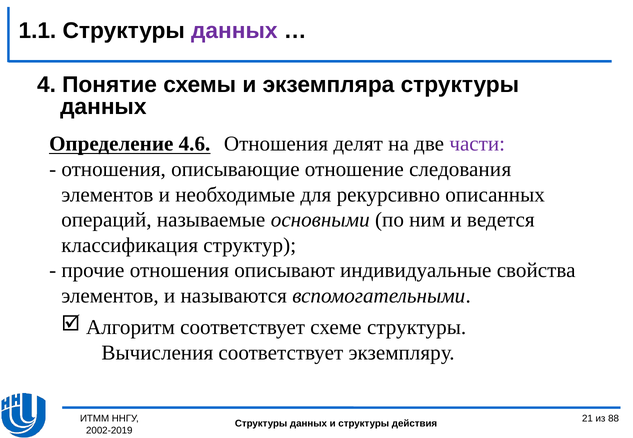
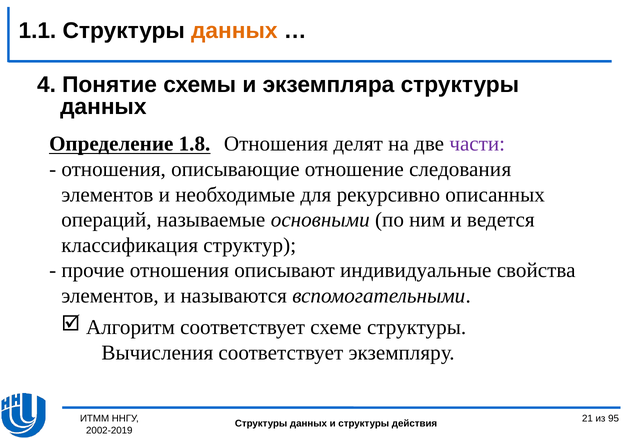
данных colour: purple -> orange (234, 31)
4.6: 4.6 -> 1.8 (195, 144)
88: 88 -> 95 (614, 419)
